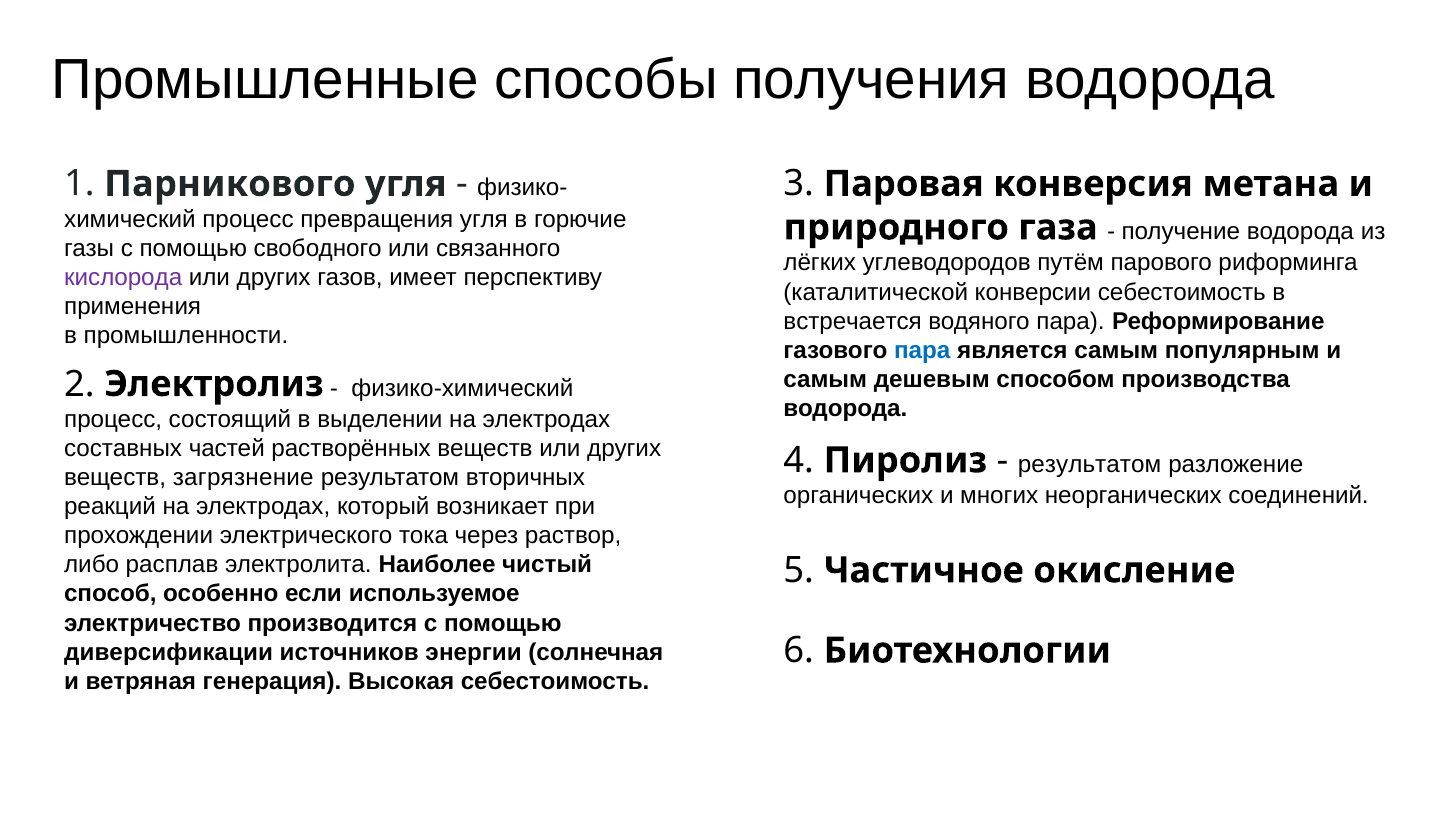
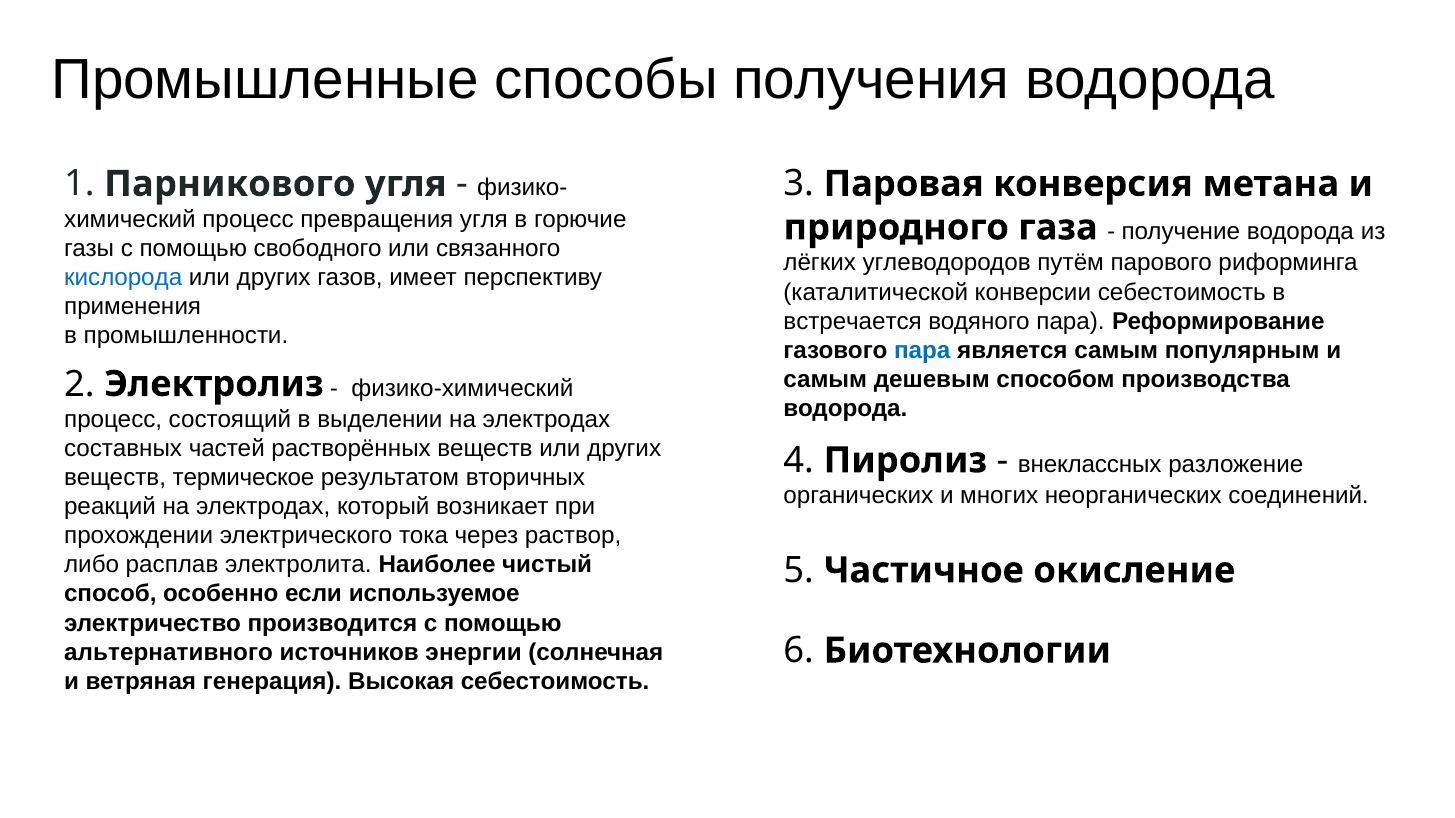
кислорода colour: purple -> blue (123, 278)
результатом: результатом -> внеклассных (1090, 465)
загрязнение: загрязнение -> термическое (243, 478)
диверсификации: диверсификации -> альтернативного (169, 653)
